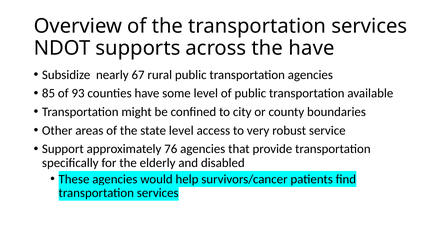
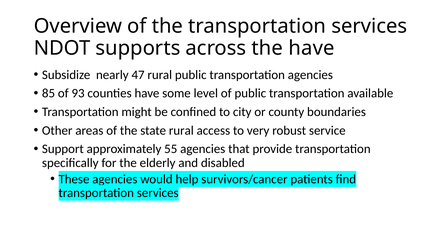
67: 67 -> 47 (138, 75)
state level: level -> rural (181, 130)
76: 76 -> 55 (171, 149)
